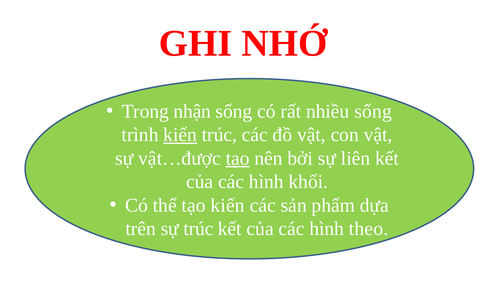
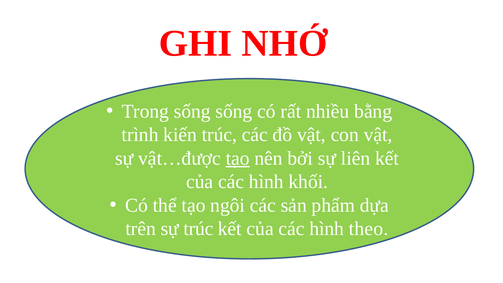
Trong nhận: nhận -> sống (192, 111)
nhiều sống: sống -> bằng (373, 111)
kiến underline: present -> none (180, 135)
tạo kiến: kiến -> ngôi (228, 205)
